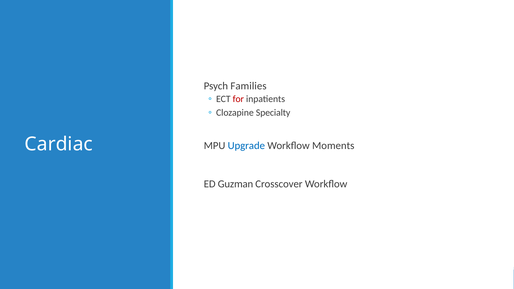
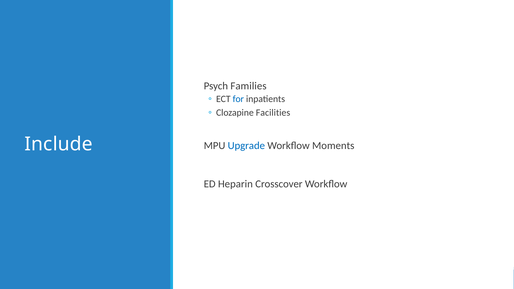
for colour: red -> blue (238, 99)
Specialty: Specialty -> Facilities (273, 113)
Cardiac: Cardiac -> Include (59, 144)
Guzman: Guzman -> Heparin (235, 184)
